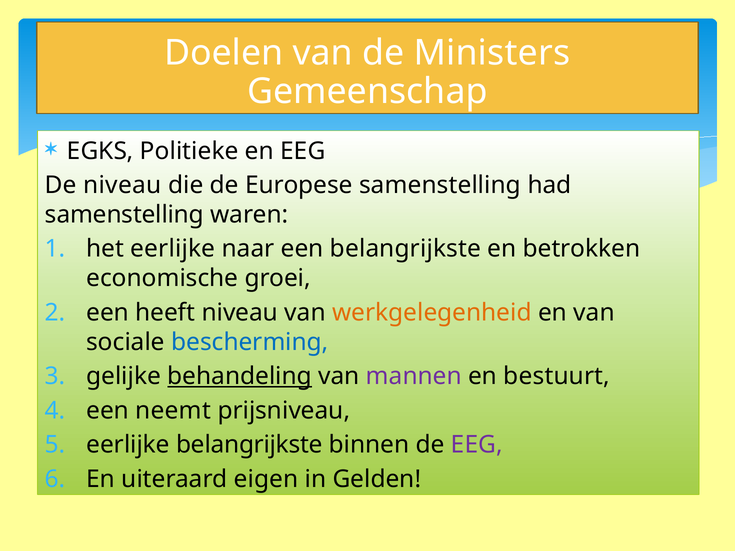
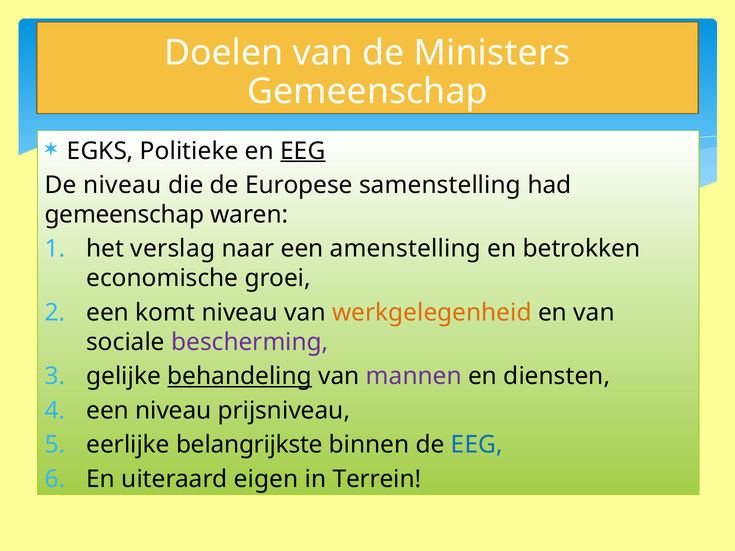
EEG underline: none -> present (303, 151)
samenstelling: samenstelling -> gemeenschap (124, 215)
het eerlijke: eerlijke -> verslag (173, 249)
een belangrijkste: belangrijkste -> amenstelling (405, 249)
heeft: heeft -> komt (165, 313)
bescherming colour: blue -> purple (250, 342)
bestuurt: bestuurt -> diensten (557, 376)
een neemt: neemt -> niveau (173, 411)
EEG colour: purple -> blue (477, 445)
Gelden: Gelden -> Terrein (377, 479)
